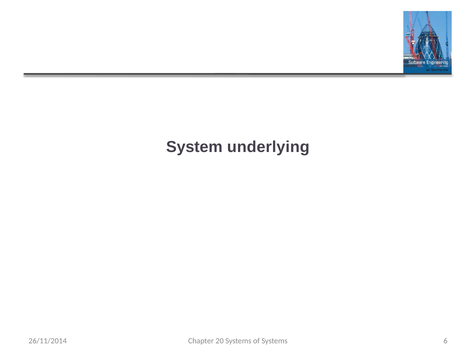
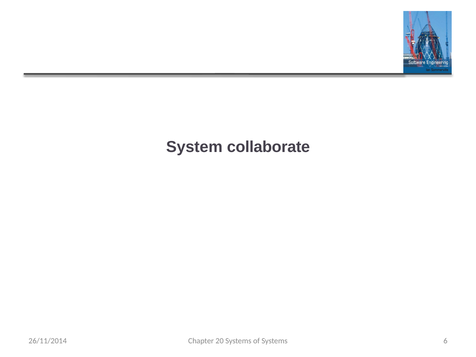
underlying: underlying -> collaborate (268, 147)
